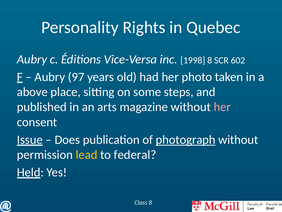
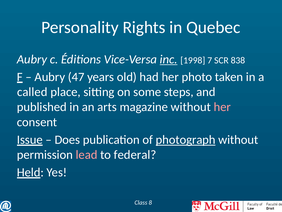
inc underline: none -> present (169, 59)
1998 8: 8 -> 7 (210, 60)
602: 602 -> 838 (238, 60)
97: 97 -> 47 (76, 77)
above: above -> called (32, 92)
lead colour: yellow -> pink (87, 154)
